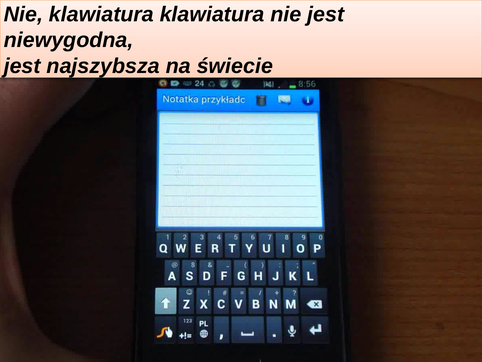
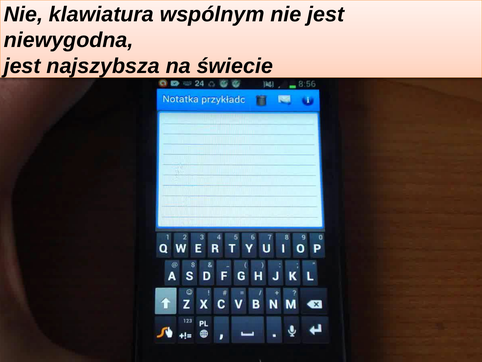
klawiatura klawiatura: klawiatura -> wspólnym (212, 14)
